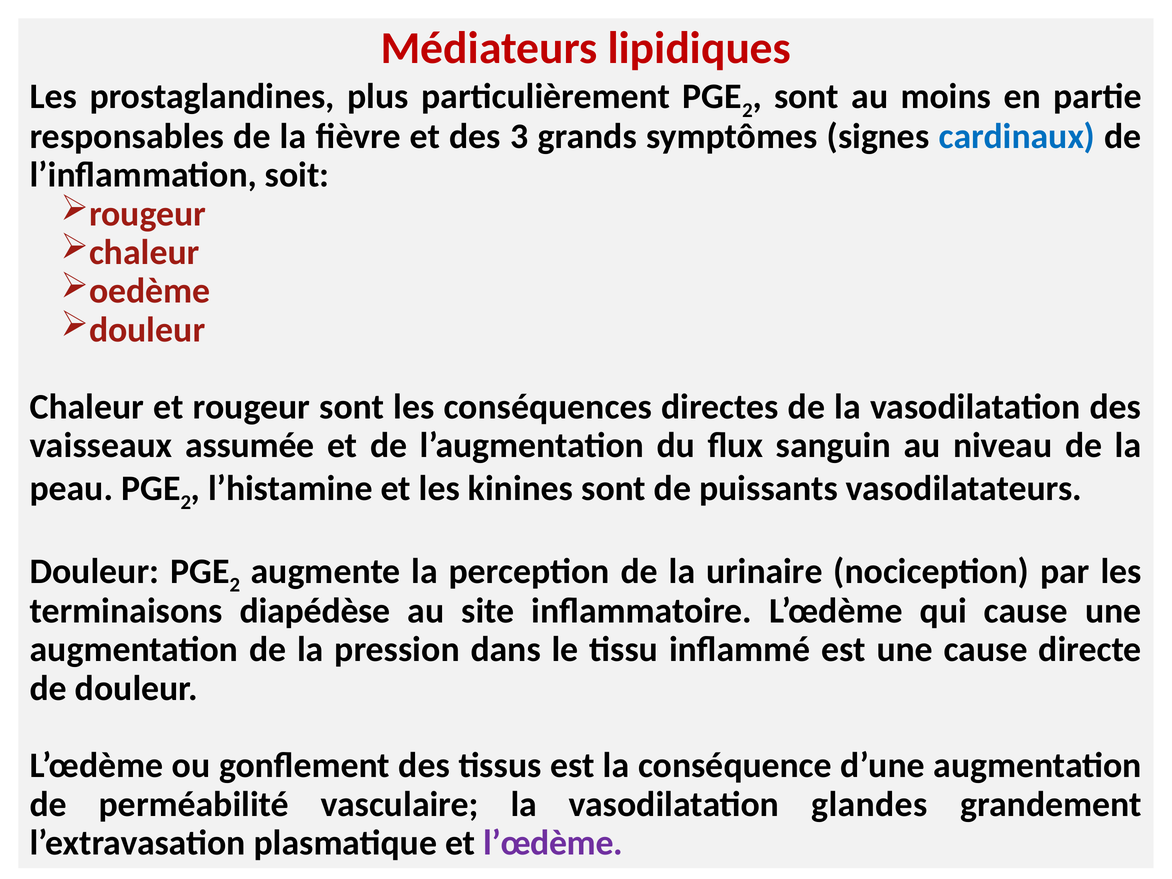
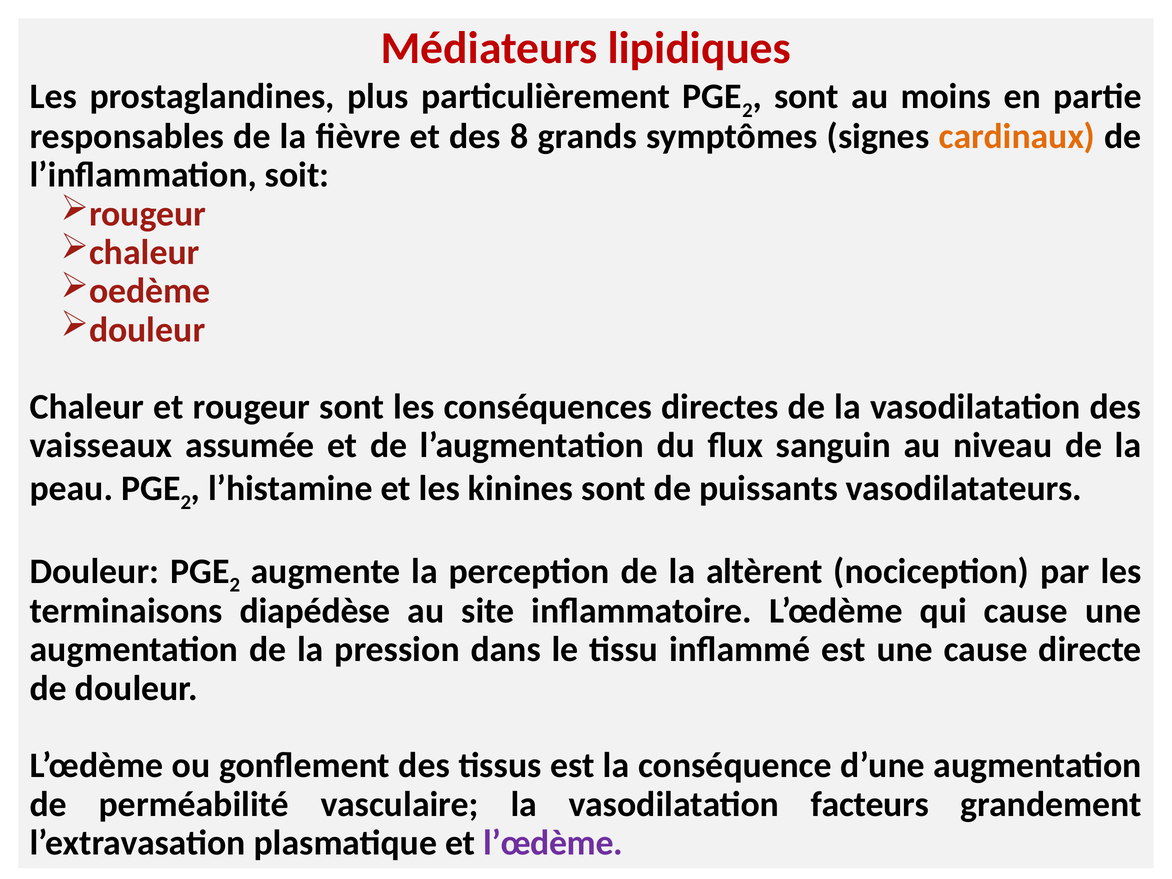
3: 3 -> 8 (519, 136)
cardinaux colour: blue -> orange (1017, 136)
urinaire: urinaire -> altèrent (764, 571)
glandes: glandes -> facteurs (870, 804)
